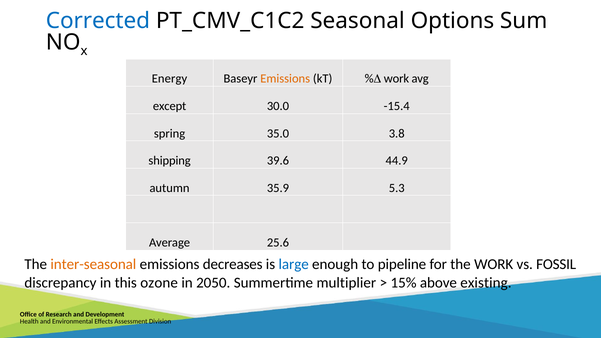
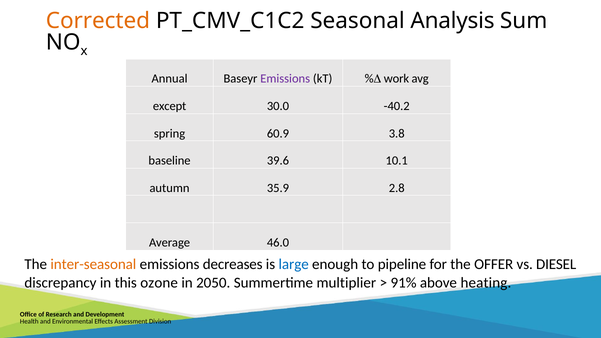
Corrected colour: blue -> orange (98, 21)
Options: Options -> Analysis (453, 21)
Energy: Energy -> Annual (170, 79)
Emissions colour: orange -> purple (285, 79)
-15.4: -15.4 -> -40.2 (397, 106)
35.0: 35.0 -> 60.9 (278, 133)
shipping: shipping -> baseline (170, 161)
44.9: 44.9 -> 10.1 (397, 161)
5.3: 5.3 -> 2.8 (397, 188)
25.6: 25.6 -> 46.0 (278, 243)
the WORK: WORK -> OFFER (494, 265)
FOSSIL: FOSSIL -> DIESEL (556, 265)
15%: 15% -> 91% (404, 283)
existing: existing -> heating (486, 283)
